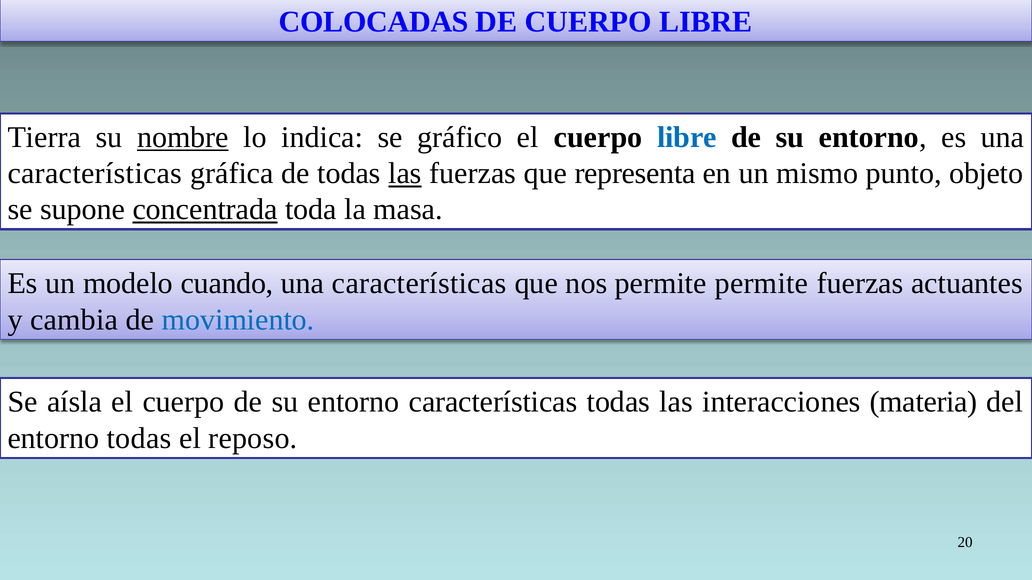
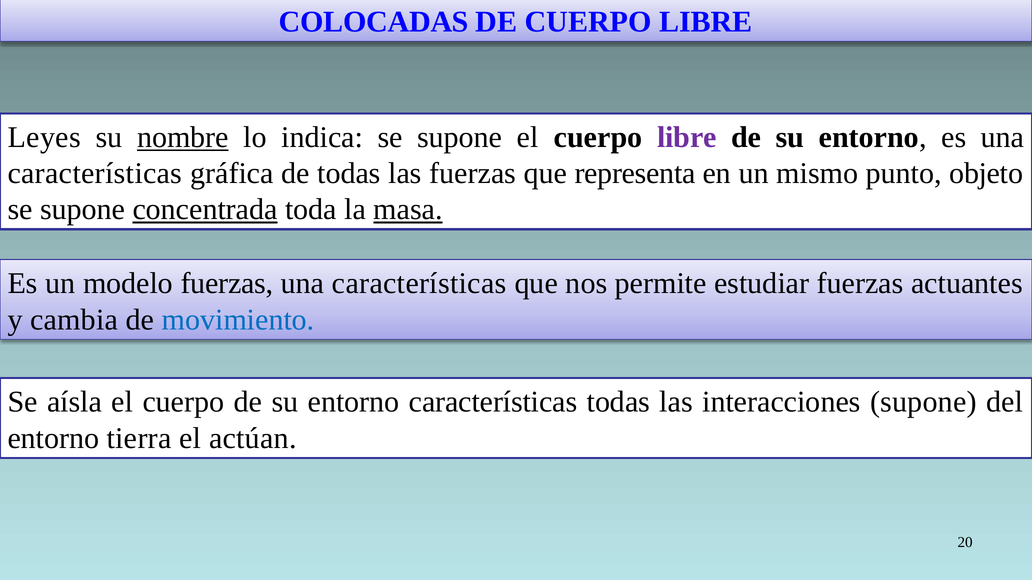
Tierra: Tierra -> Leyes (44, 137)
indica se gráfico: gráfico -> supone (460, 137)
libre colour: blue -> purple (687, 137)
las underline: present -> none (405, 174)
masa underline: none -> present (408, 210)
modelo cuando: cuando -> fuerzas (227, 284)
permite permite: permite -> estudiar (762, 284)
interacciones materia: materia -> supone (923, 402)
entorno todas: todas -> tierra (139, 439)
reposo: reposo -> actúan (253, 439)
